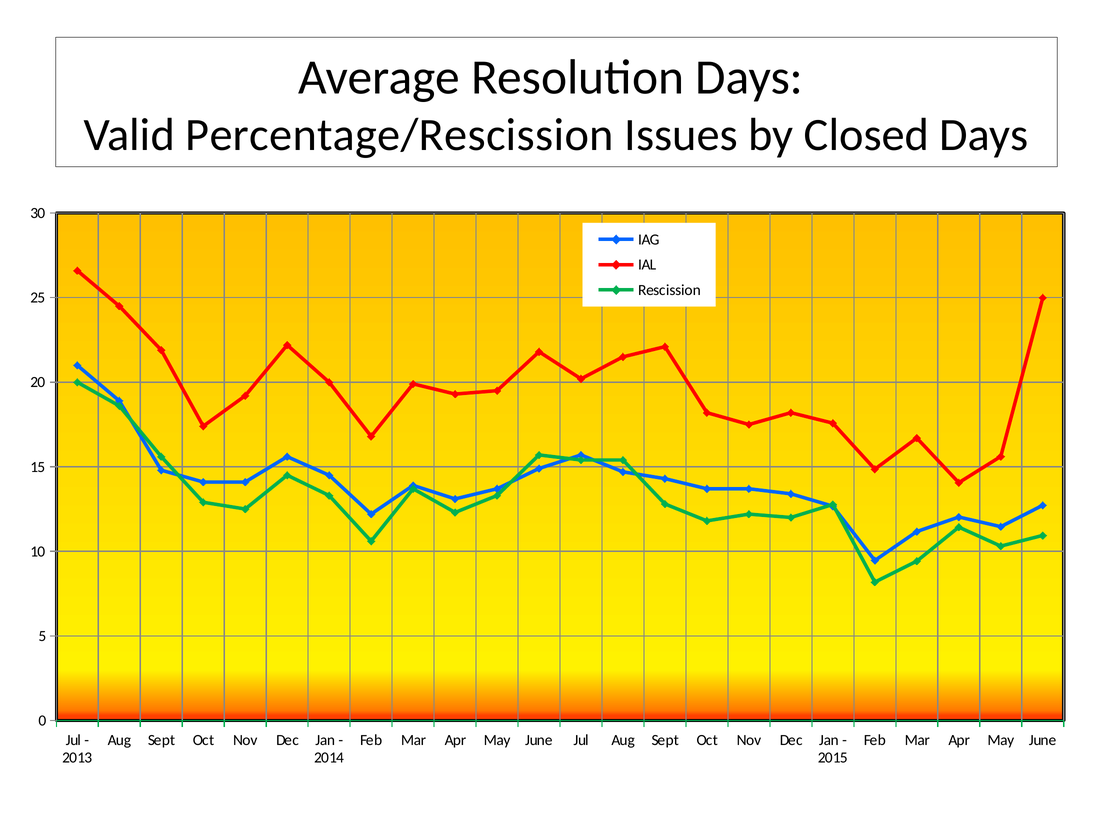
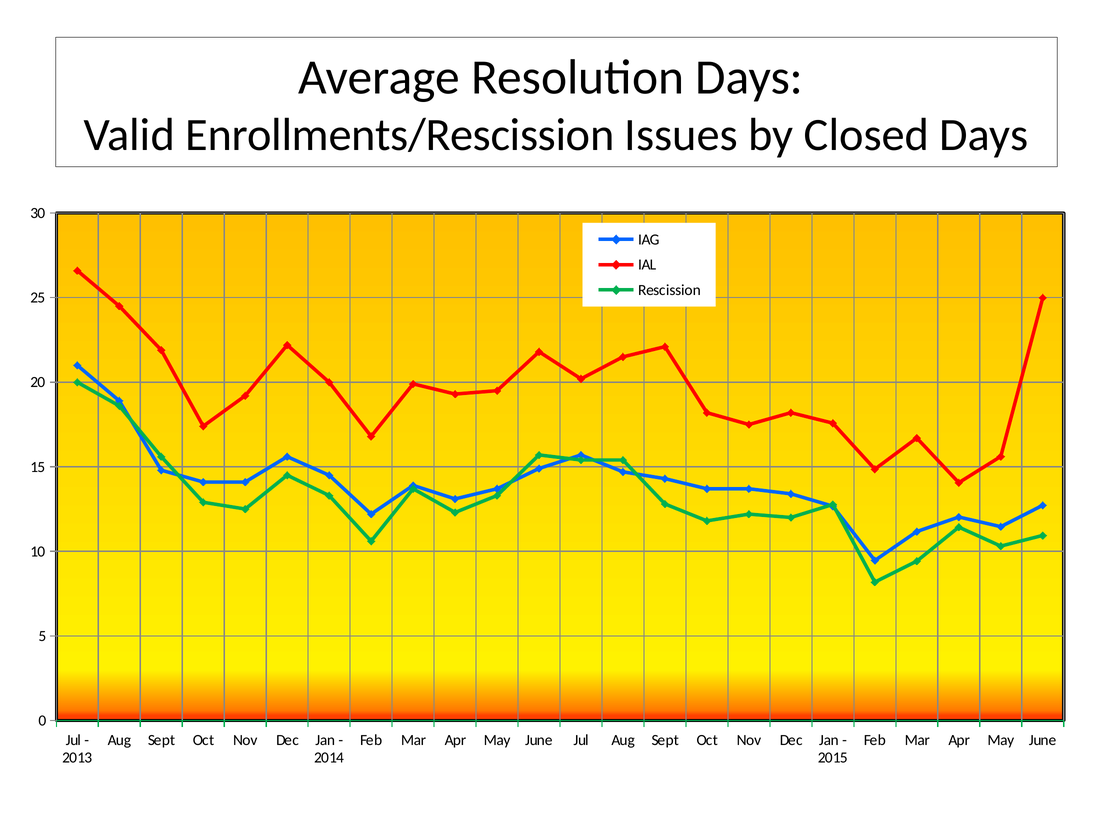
Percentage/Rescission: Percentage/Rescission -> Enrollments/Rescission (400, 135)
